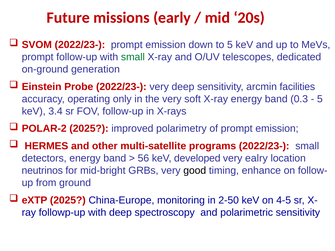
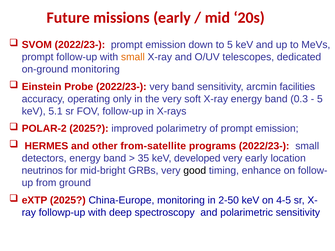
small colour: green -> orange (133, 57)
on-ground generation: generation -> monitoring (95, 69)
very deep: deep -> band (183, 87)
3.4: 3.4 -> 5.1 (55, 111)
multi-satellite: multi-satellite -> from-satellite (153, 146)
56: 56 -> 35 (143, 158)
very ealry: ealry -> early (256, 158)
